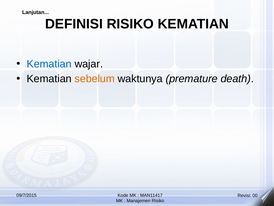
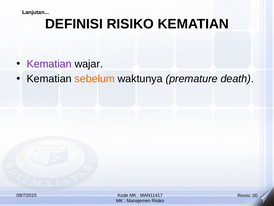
Kematian colour: blue -> purple (49, 64)
